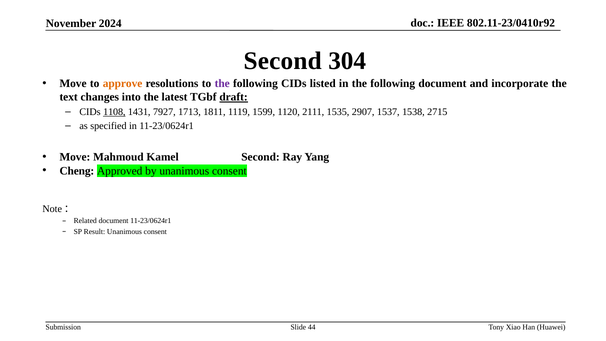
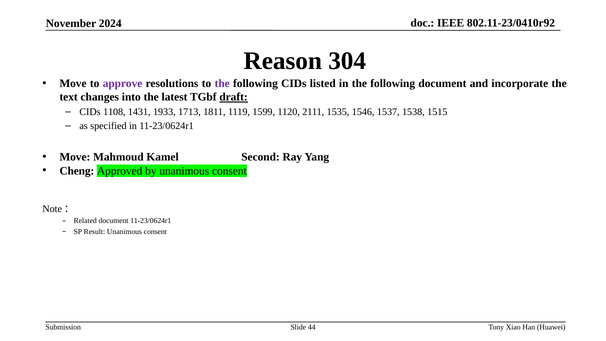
Second: Second -> Reason (283, 61)
approve colour: orange -> purple (123, 83)
1108 underline: present -> none (114, 112)
7927: 7927 -> 1933 (164, 112)
2907: 2907 -> 1546 (363, 112)
2715: 2715 -> 1515 (437, 112)
